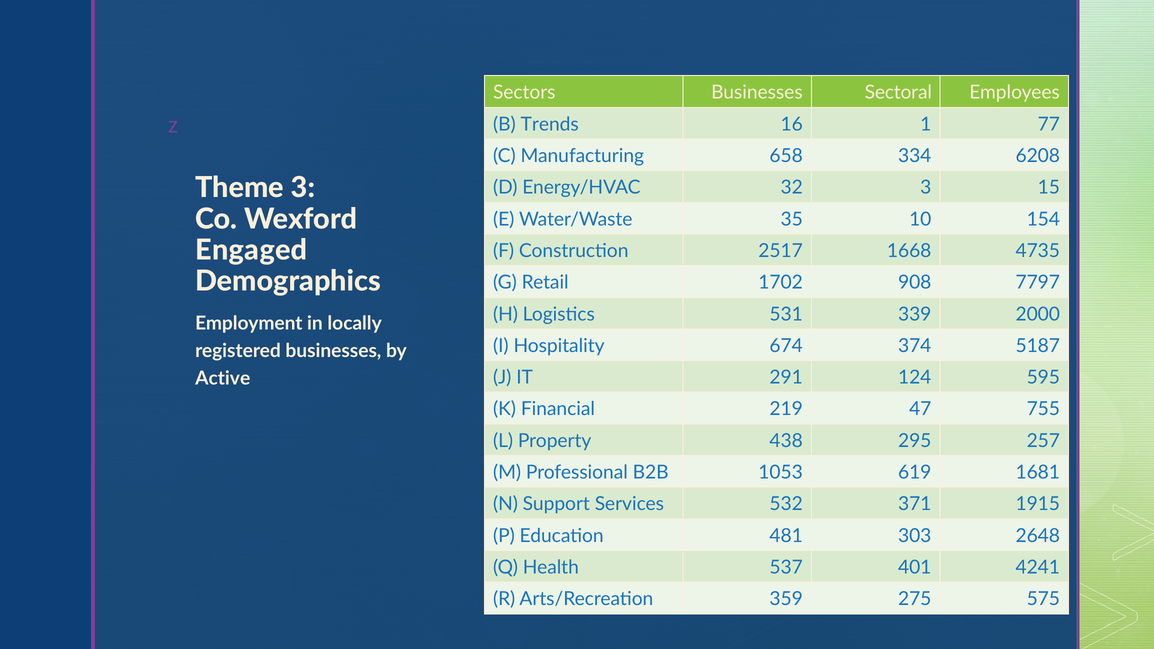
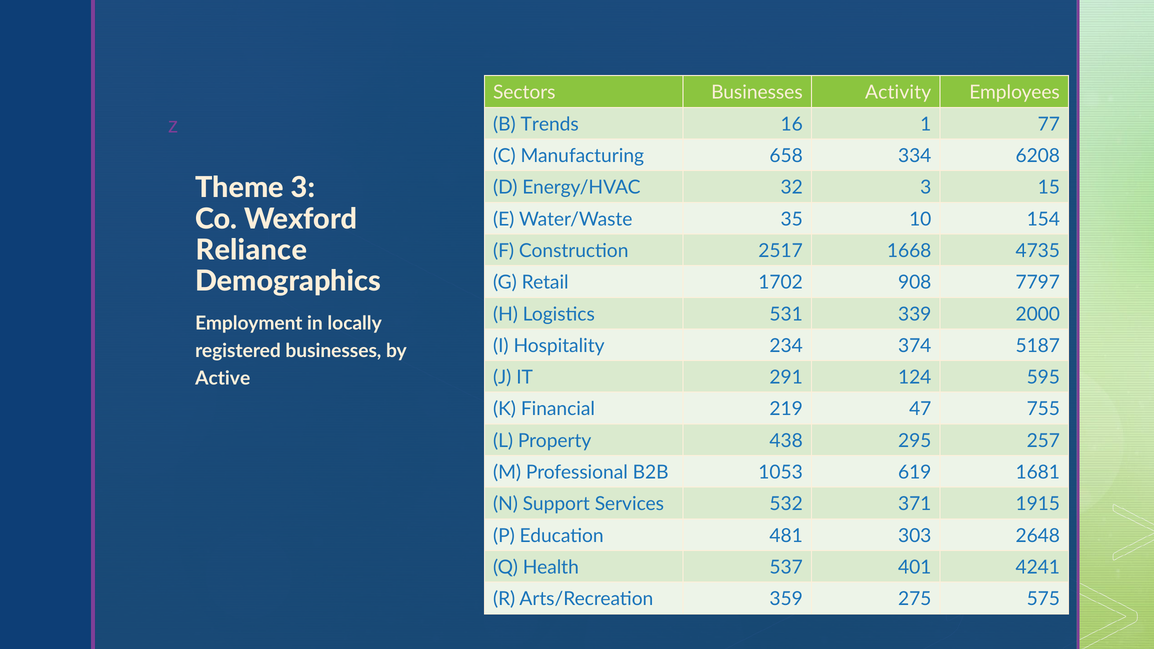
Sectoral: Sectoral -> Activity (898, 93)
Engaged: Engaged -> Reliance (251, 250)
674: 674 -> 234 (786, 346)
